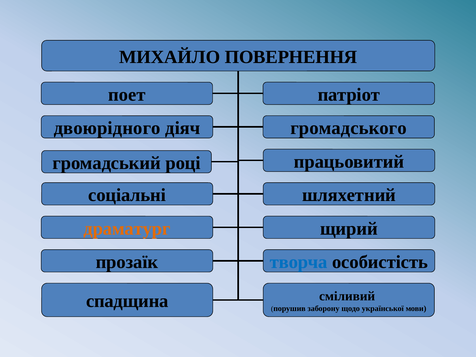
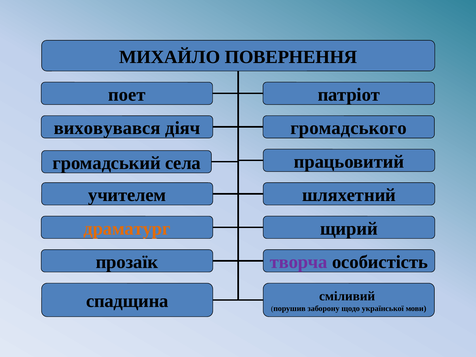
двоюрідного: двоюрідного -> виховувався (107, 128)
році: році -> села (183, 163)
соціальні: соціальні -> учителем (127, 195)
творча colour: blue -> purple (299, 262)
